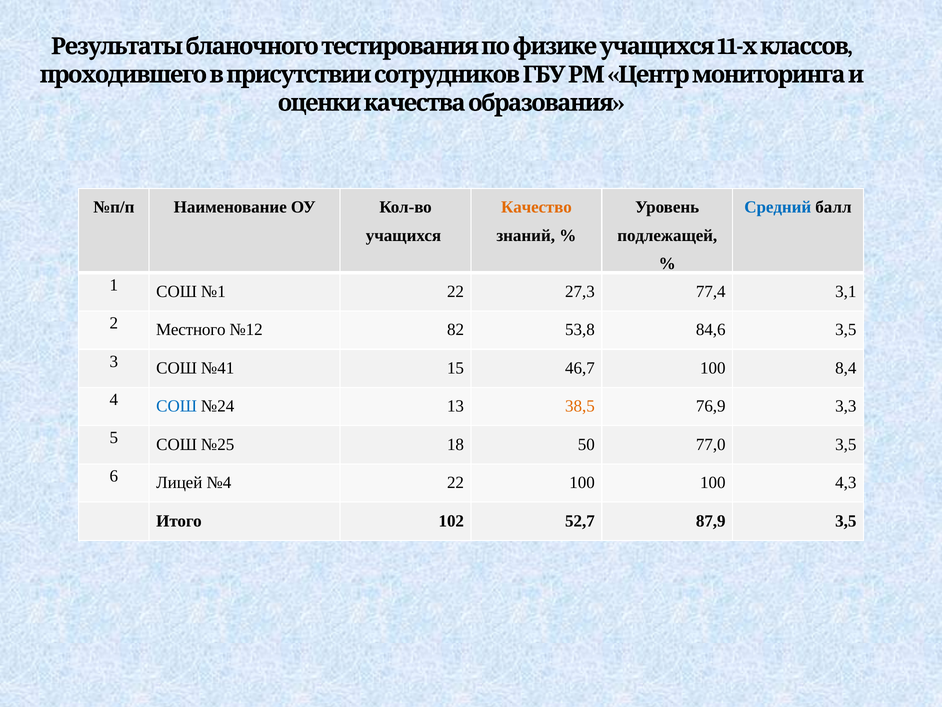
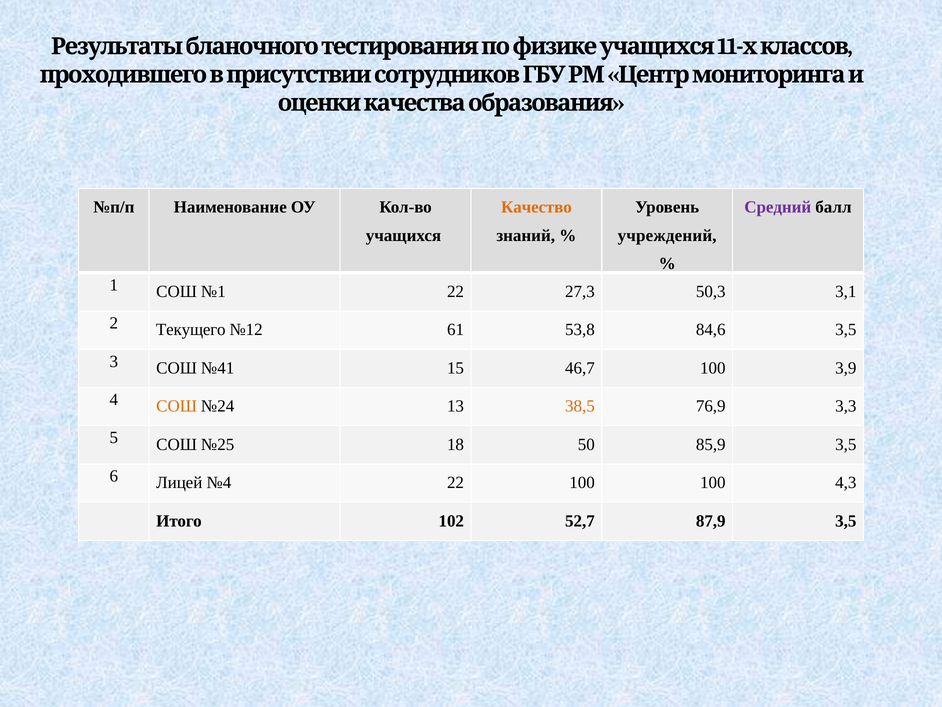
Средний colour: blue -> purple (778, 207)
подлежащей: подлежащей -> учреждений (667, 235)
77,4: 77,4 -> 50,3 (711, 291)
Местного: Местного -> Текущего (191, 330)
82: 82 -> 61 (456, 330)
8,4: 8,4 -> 3,9 (846, 368)
СОШ colour: blue -> orange (177, 406)
77,0: 77,0 -> 85,9 (711, 444)
